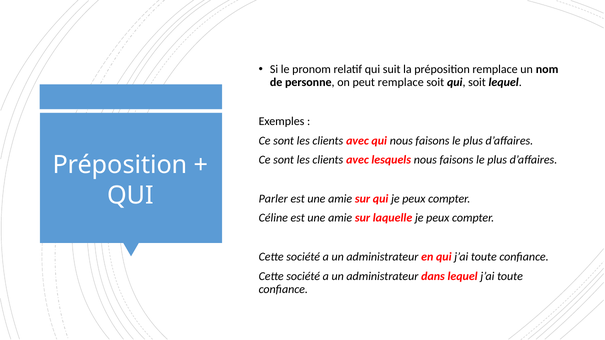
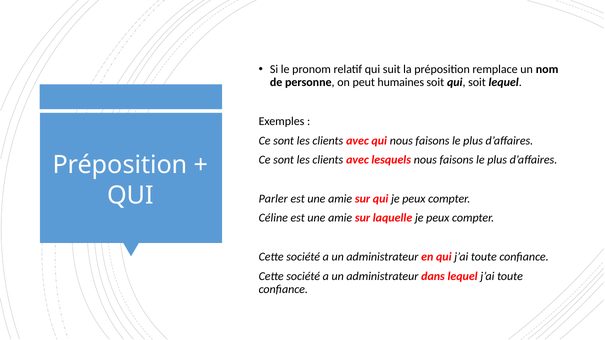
peut remplace: remplace -> humaines (401, 83)
